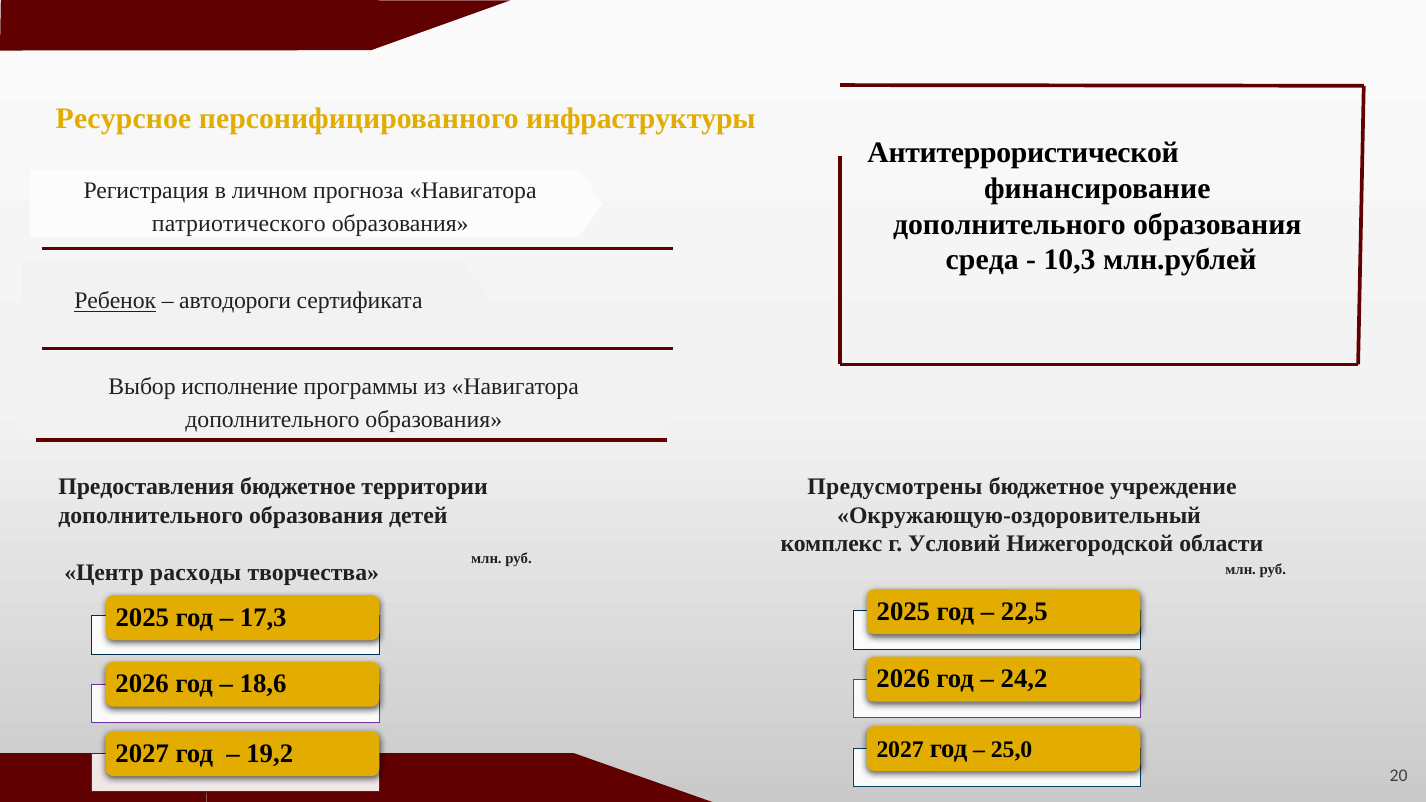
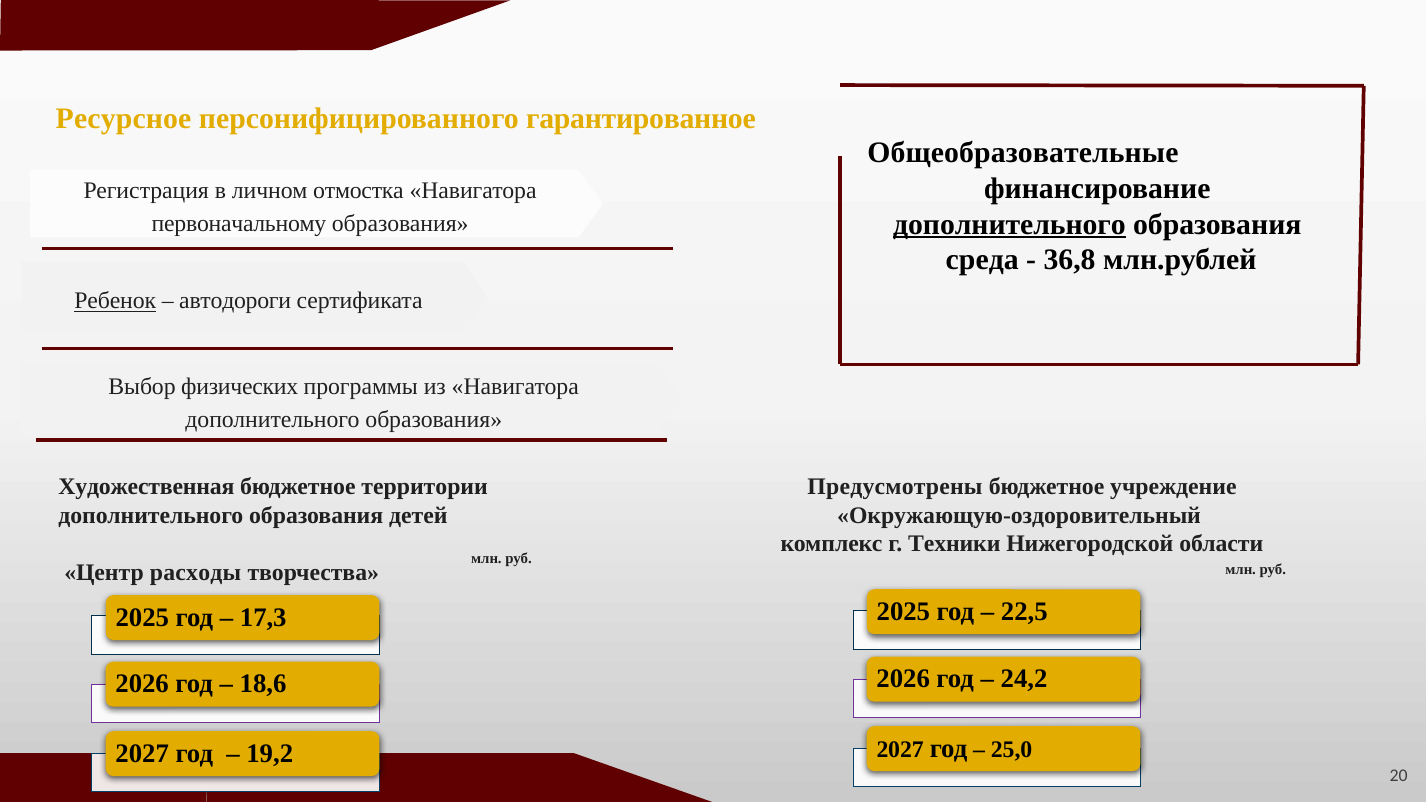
инфраструктуры: инфраструктуры -> гарантированное (641, 119)
Антитеррористической: Антитеррористической -> Общеобразовательные (1023, 153)
прогноза: прогноза -> отмостка (358, 191)
дополнительного underline: none -> present (1009, 224)
патриотического: патриотического -> первоначальному (239, 224)
10,3: 10,3 -> 36,8 (1070, 260)
исполнение: исполнение -> физических (240, 387)
Предоставления: Предоставления -> Художественная (146, 487)
Условий: Условий -> Техники (954, 544)
